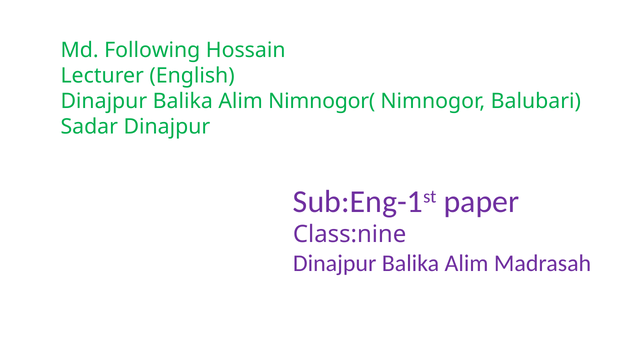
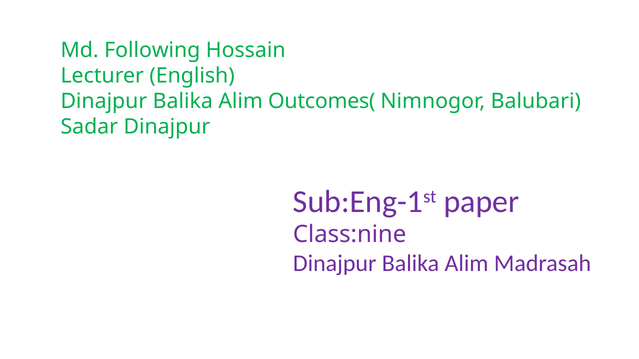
Nimnogor(: Nimnogor( -> Outcomes( (322, 101)
